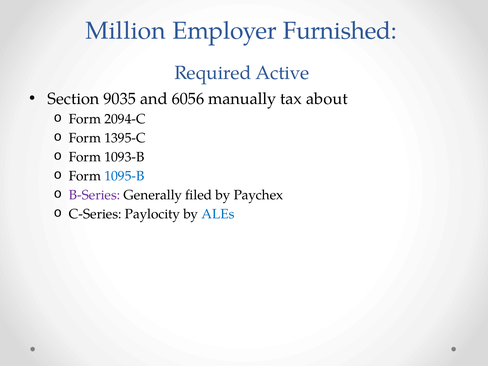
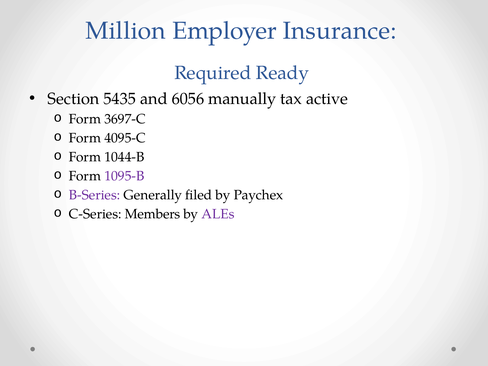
Furnished: Furnished -> Insurance (340, 31)
Active: Active -> Ready (282, 73)
9035: 9035 -> 5435 (120, 99)
about: about -> active (327, 99)
2094-C: 2094-C -> 3697-C (125, 119)
1395-C: 1395-C -> 4095-C (125, 138)
1093-B: 1093-B -> 1044-B (124, 157)
1095-B colour: blue -> purple (124, 176)
Paylocity: Paylocity -> Members (153, 214)
ALEs colour: blue -> purple (218, 214)
